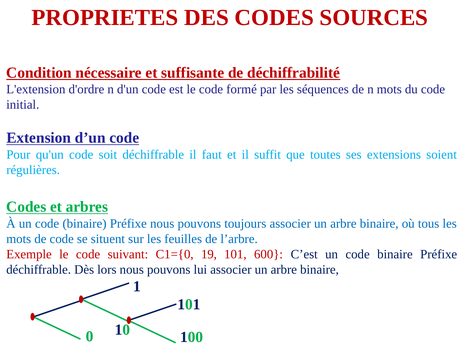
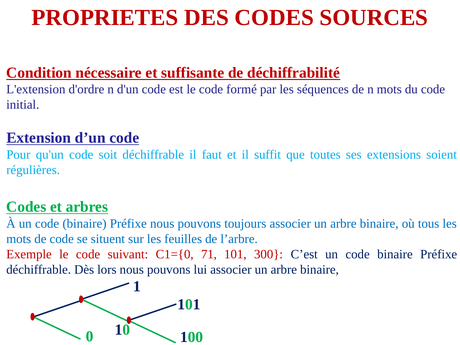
19: 19 -> 71 (209, 254)
600: 600 -> 300 (269, 254)
